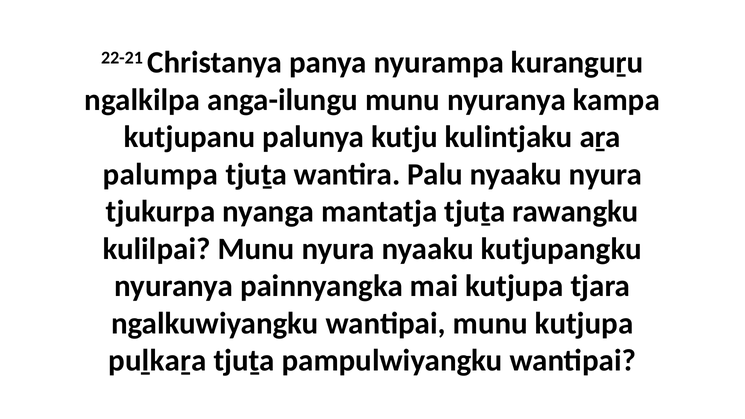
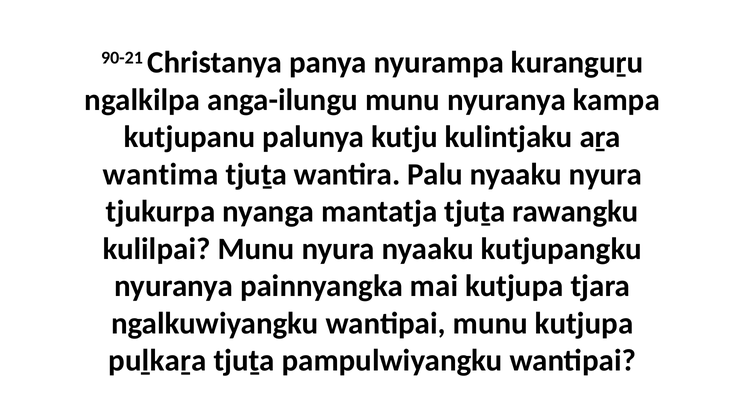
22-21: 22-21 -> 90-21 (122, 58)
palumpa: palumpa -> wantima (160, 174)
